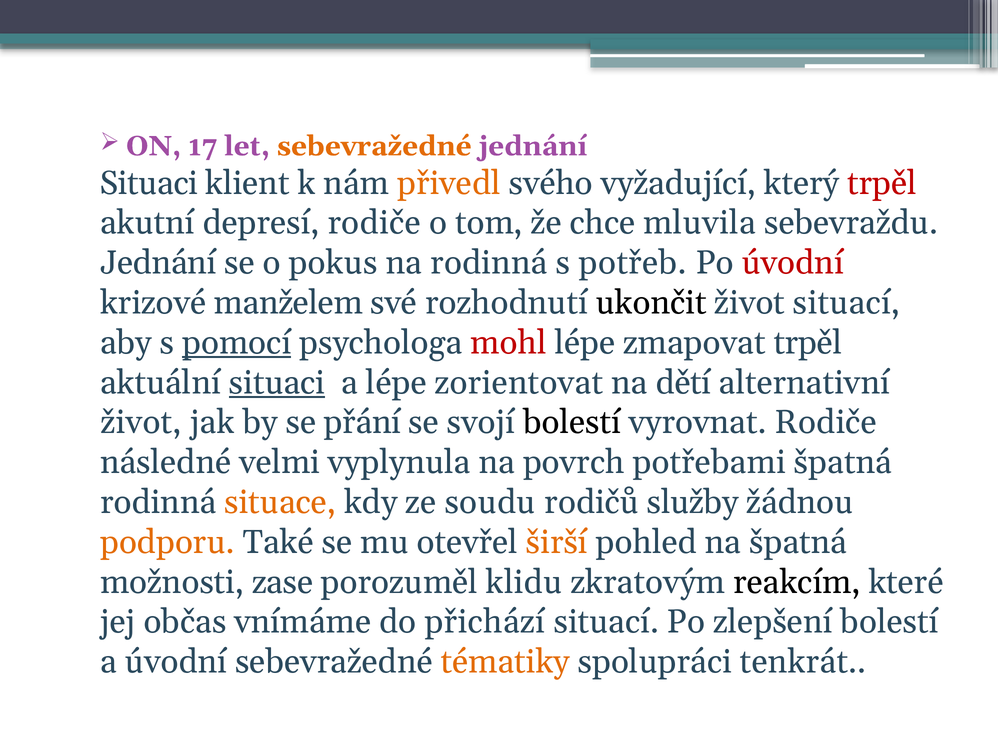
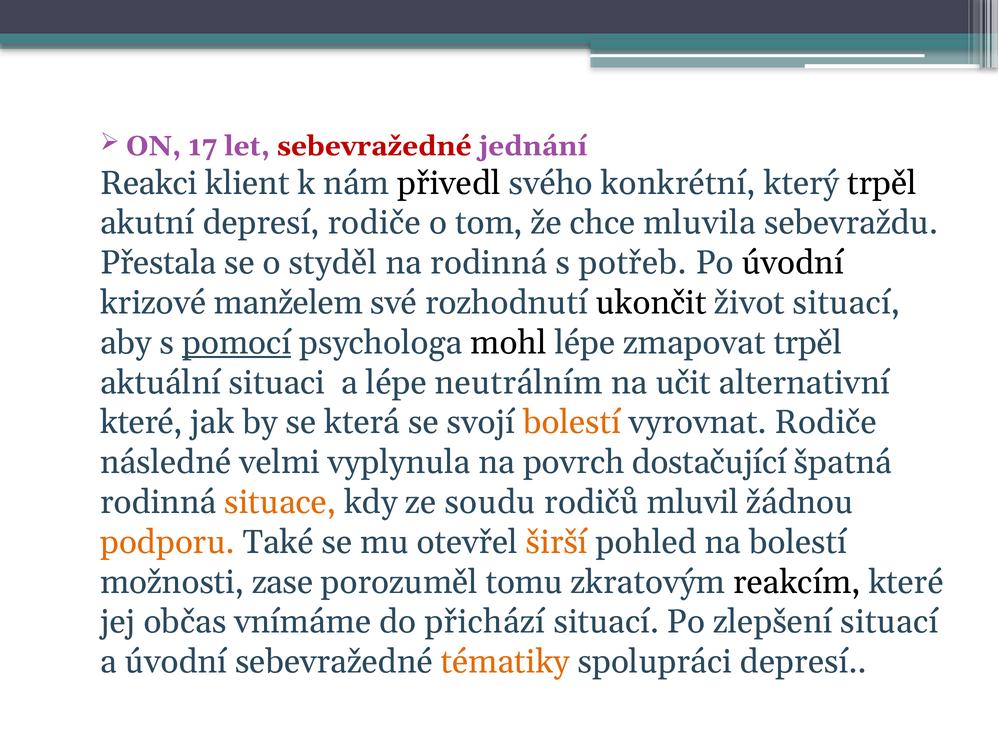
sebevražedné colour: orange -> red (374, 146)
Situaci: Situaci -> Reakci (149, 183)
přivedl colour: orange -> black (449, 183)
vyžadující: vyžadující -> konkrétní (678, 183)
trpěl colour: red -> black (882, 183)
Jednání: Jednání -> Přestala (158, 263)
pokus: pokus -> styděl (333, 263)
úvodní colour: red -> black (793, 263)
mohl colour: red -> black (508, 343)
situaci underline: present -> none (277, 383)
zorientovat: zorientovat -> neutrálním (519, 383)
dětí: dětí -> učit (683, 383)
život: život -> které (141, 423)
přání: přání -> která (362, 423)
bolestí colour: black -> orange (572, 423)
potřebami: potřebami -> dostačující (709, 463)
služby: služby -> mluvil (693, 503)
na špatná: špatná -> bolestí (798, 543)
klidu: klidu -> tomu (524, 582)
zlepšení bolestí: bolestí -> situací (889, 622)
spolupráci tenkrát: tenkrát -> depresí (803, 662)
